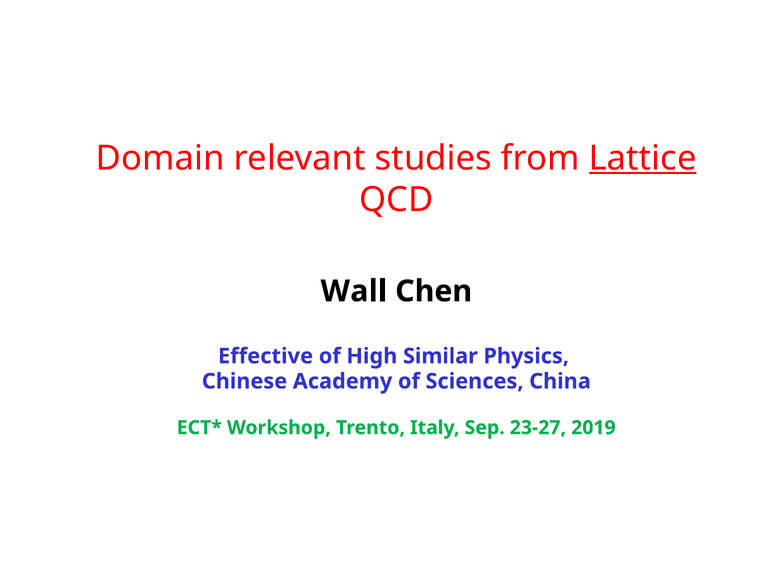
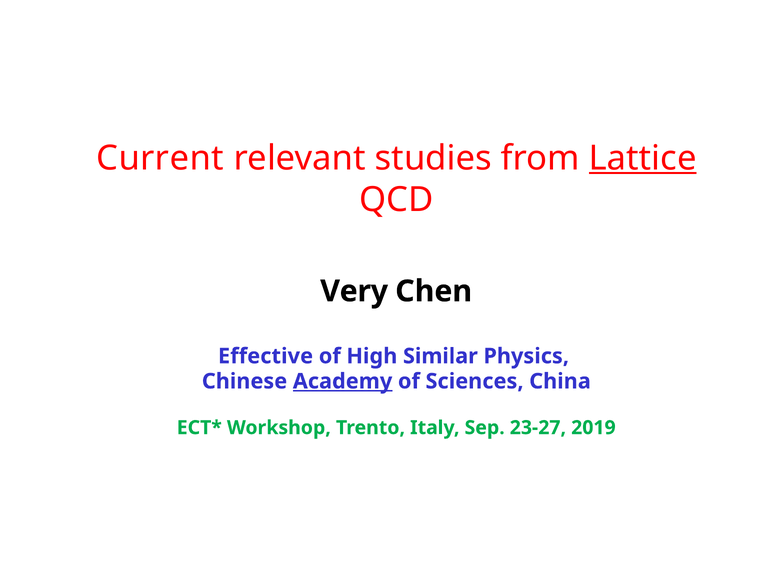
Domain: Domain -> Current (160, 158)
Wall: Wall -> Very (354, 291)
Academy underline: none -> present (343, 381)
